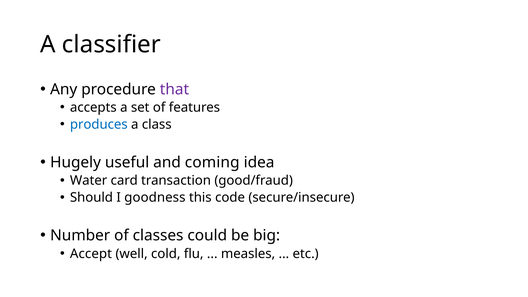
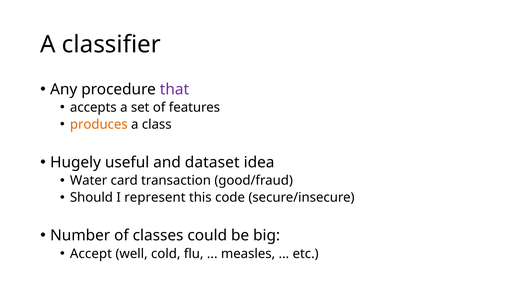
produces colour: blue -> orange (99, 124)
coming: coming -> dataset (212, 162)
goodness: goodness -> represent (155, 198)
